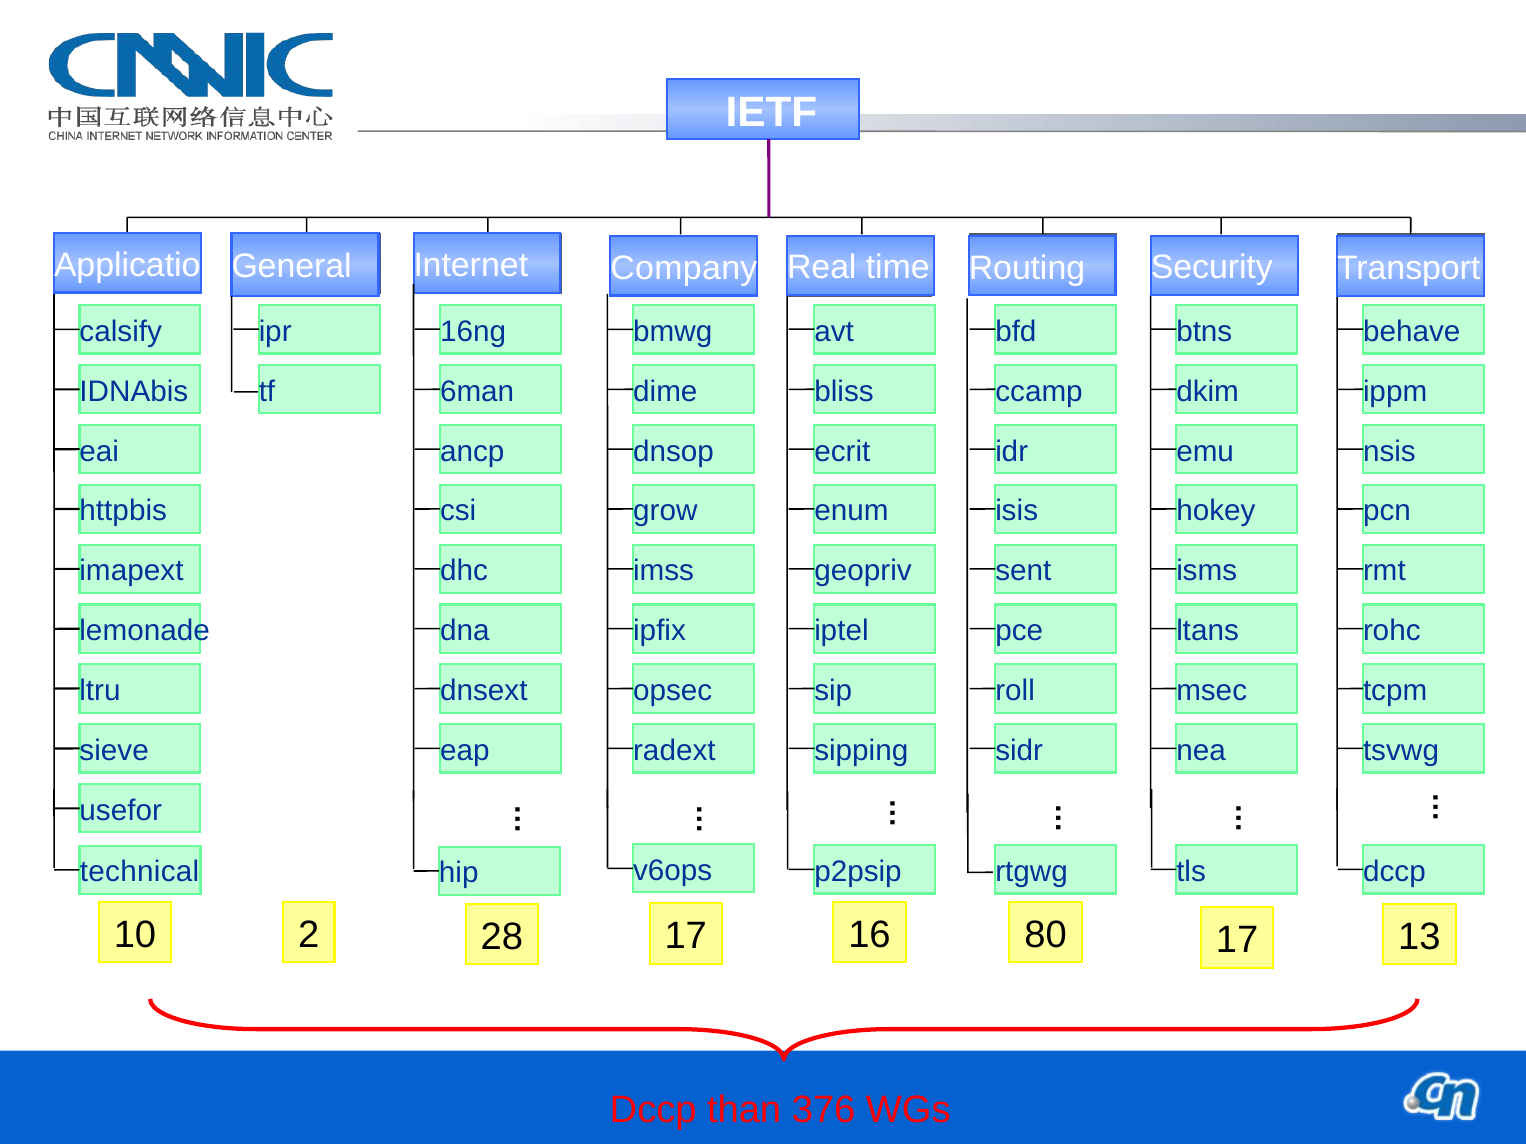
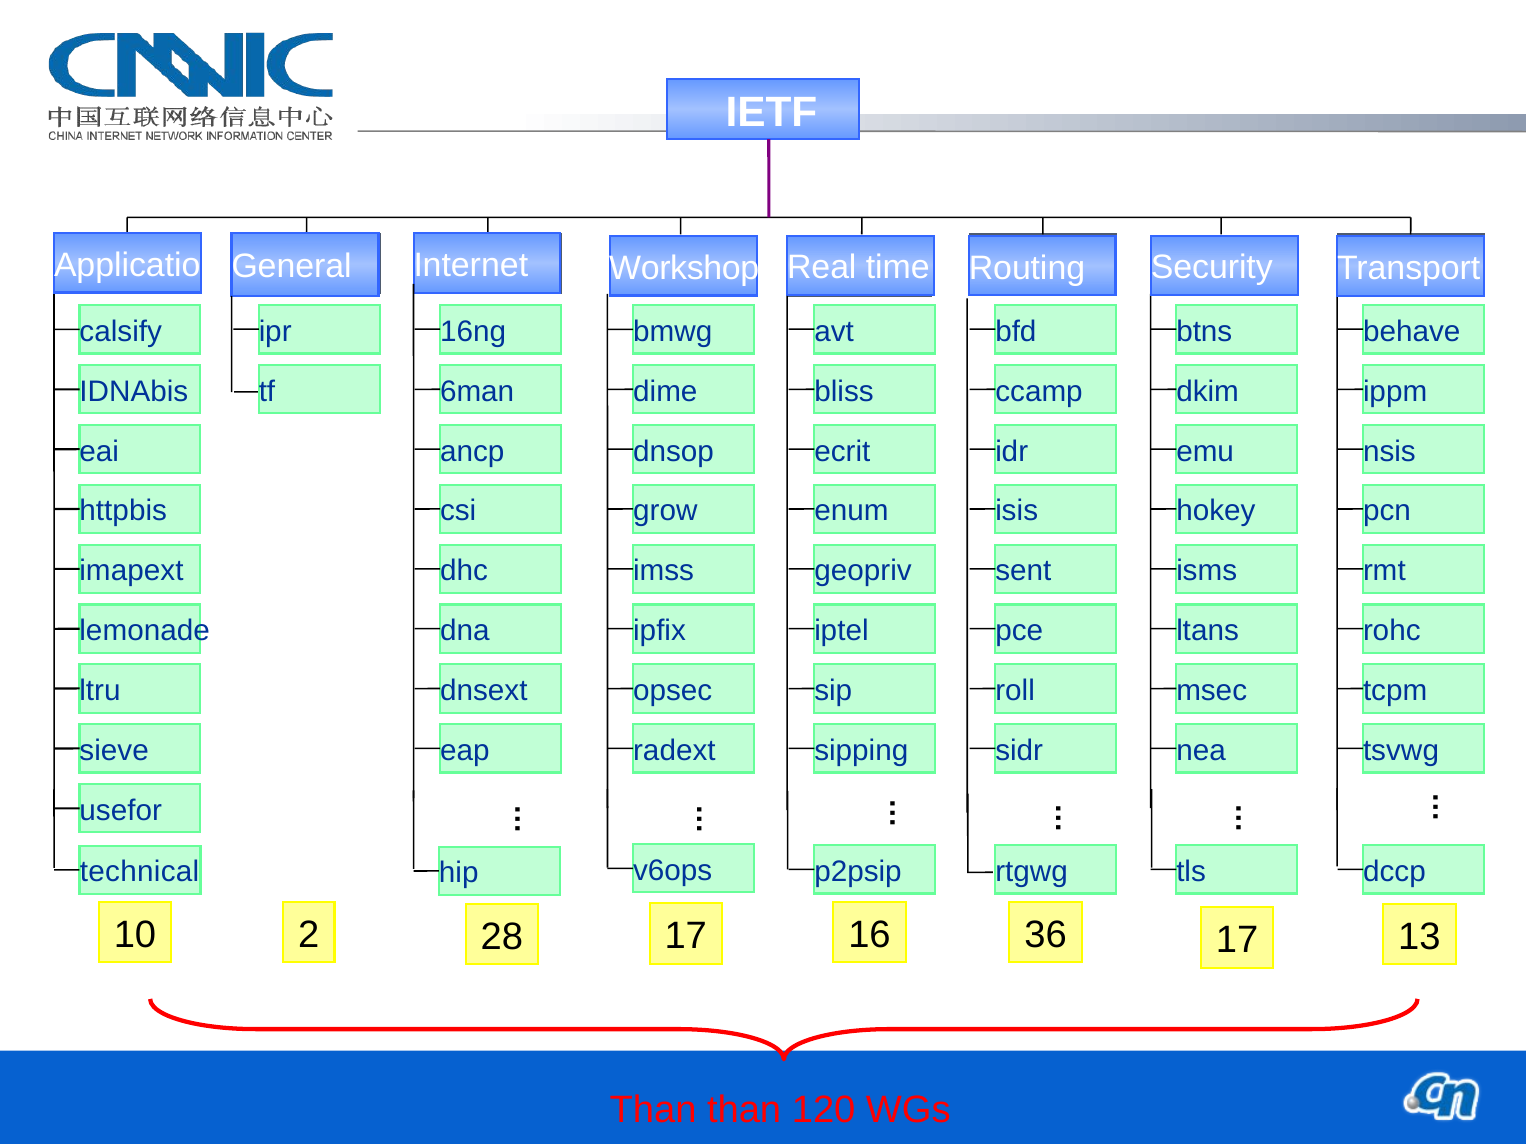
Company: Company -> Workshop (684, 268)
80: 80 -> 36 (1046, 935)
Dccp: Dccp -> Than (653, 1110)
376: 376 -> 120 (824, 1110)
